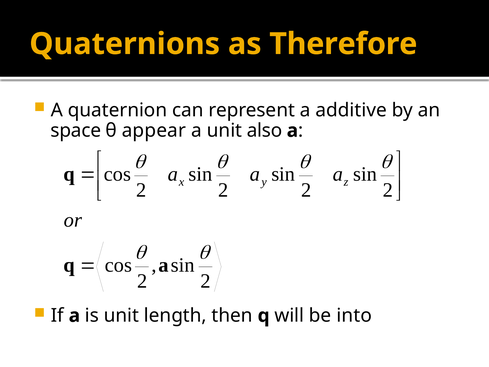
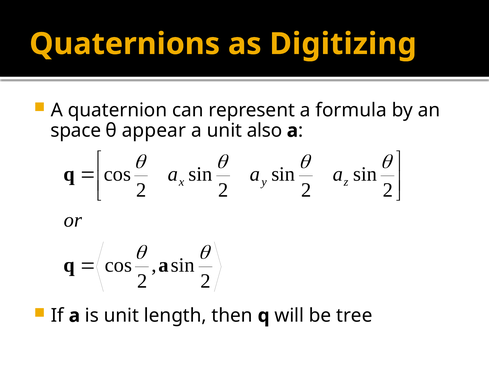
Therefore: Therefore -> Digitizing (343, 44)
additive: additive -> formula (351, 110)
into: into -> tree (354, 315)
